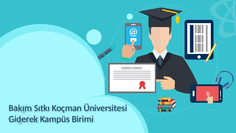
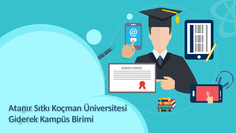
Bakım: Bakım -> Atanır (20, 108)
